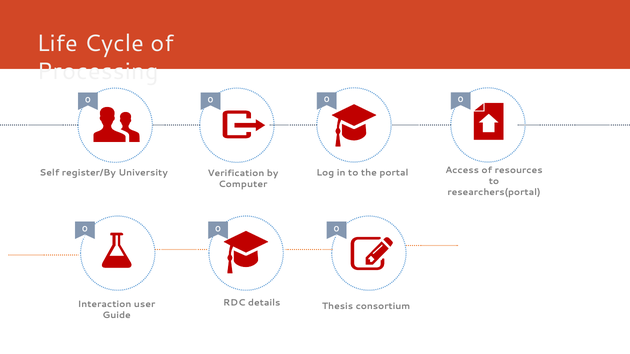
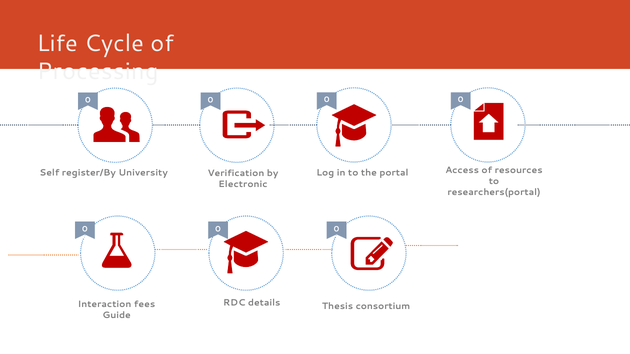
Computer: Computer -> Electronic (243, 184)
user: user -> fees (145, 305)
